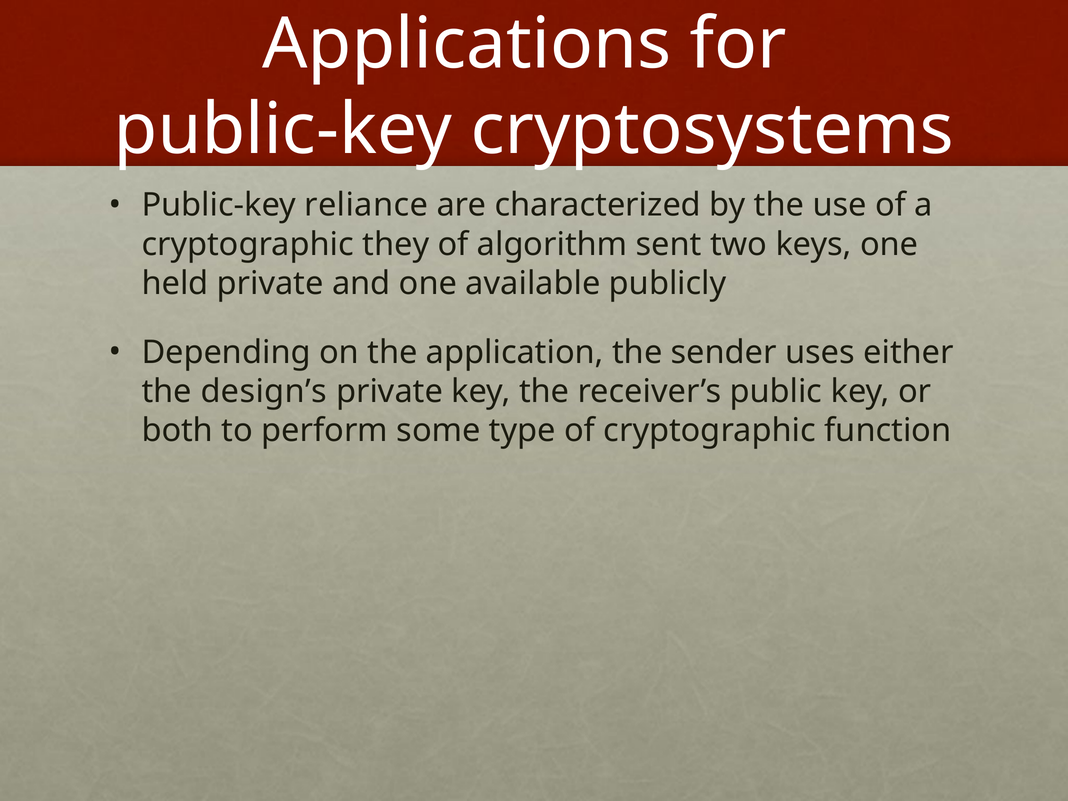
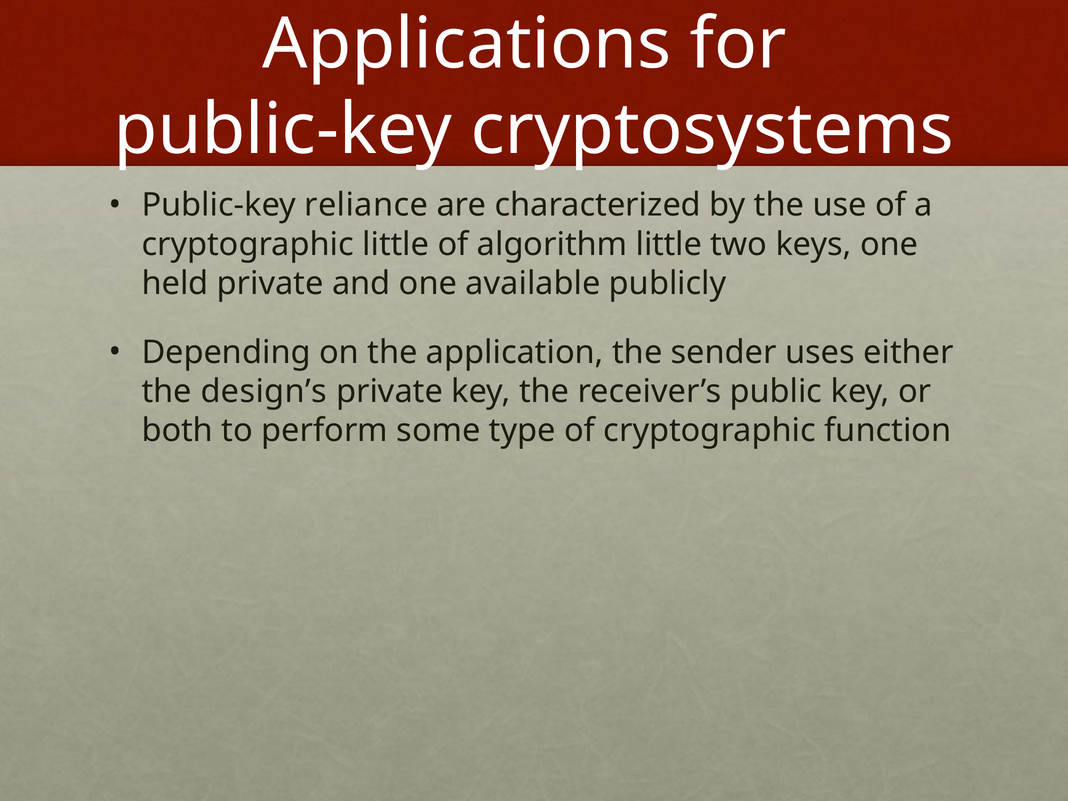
cryptographic they: they -> little (396, 244)
algorithm sent: sent -> little (669, 244)
